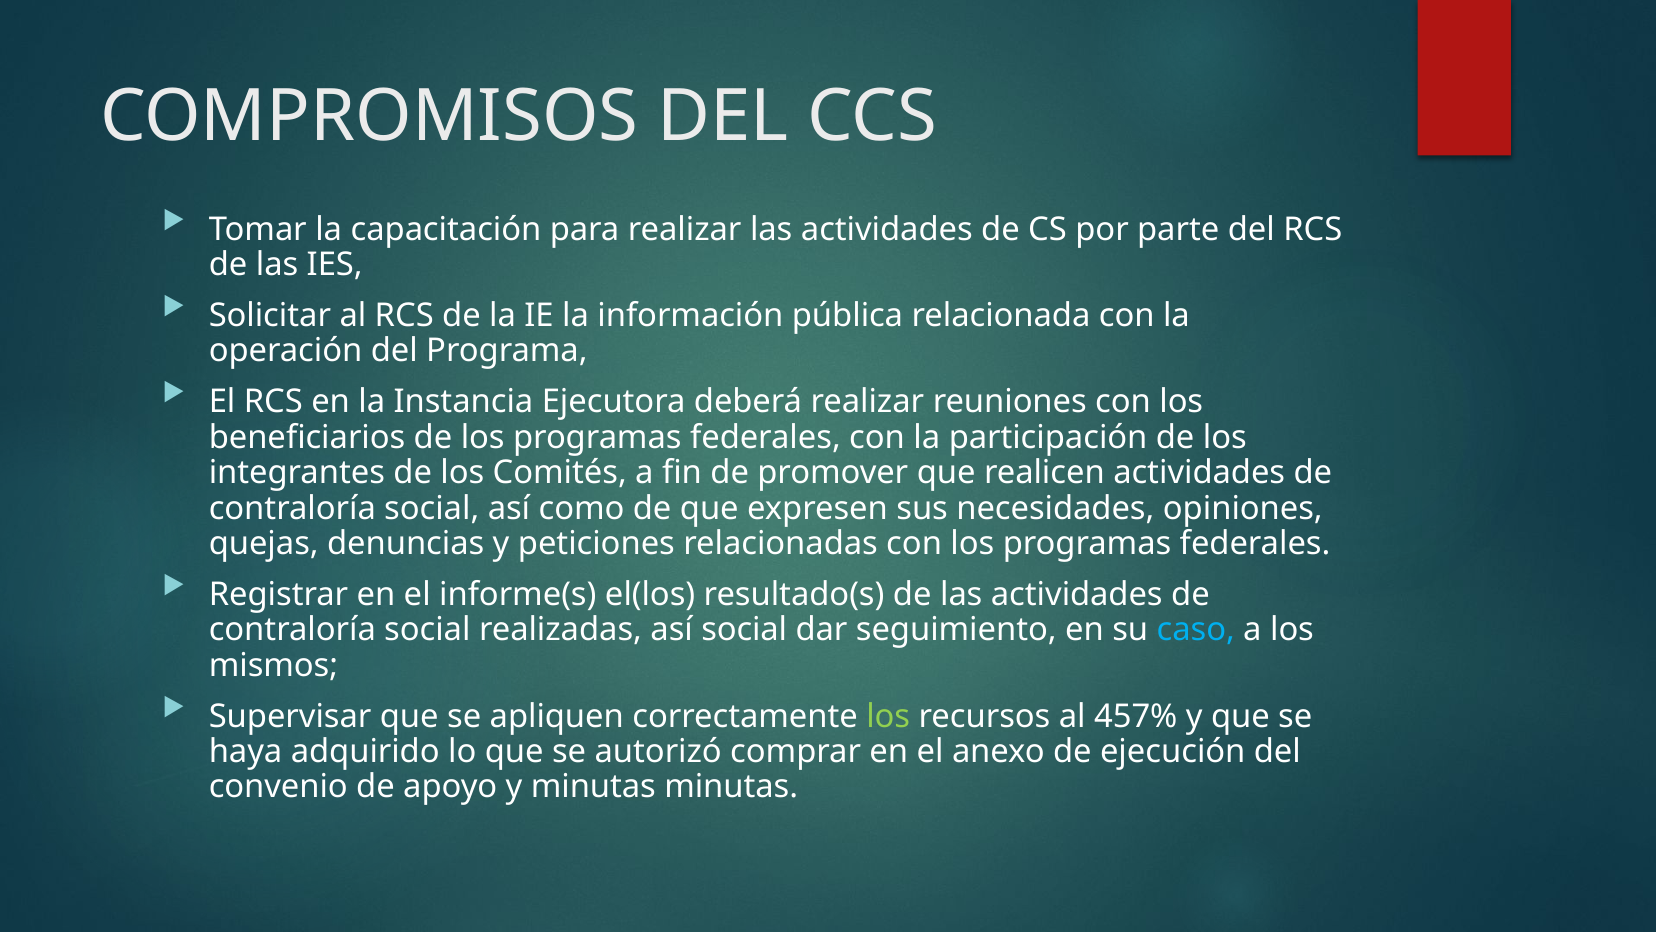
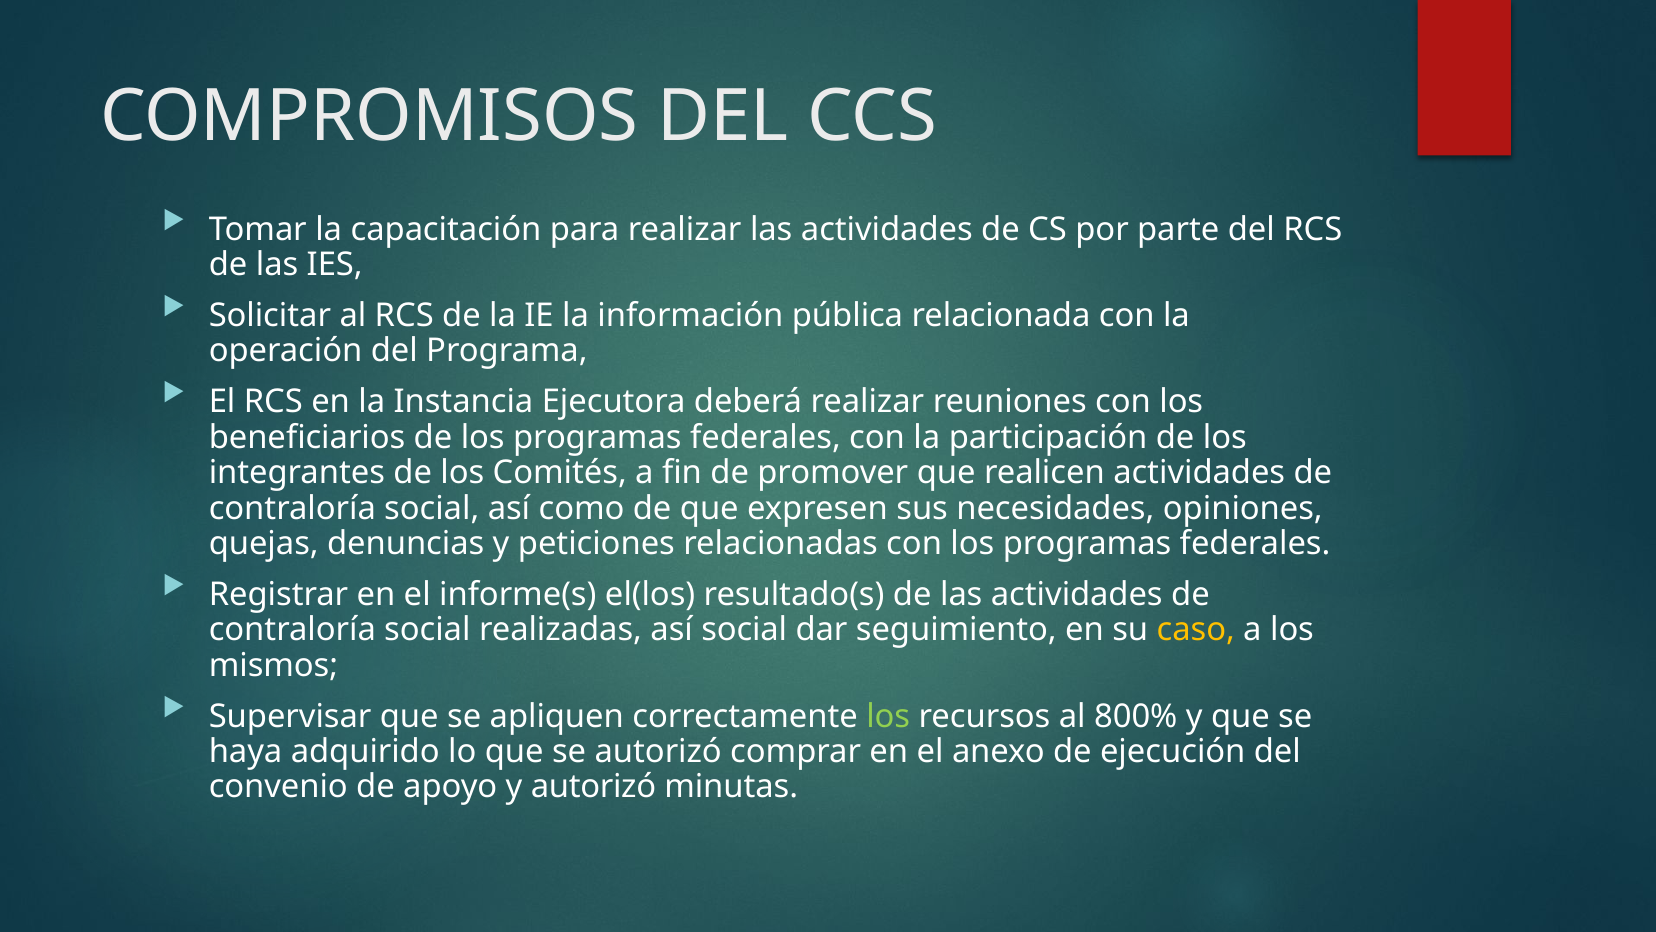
caso colour: light blue -> yellow (1196, 630)
457%: 457% -> 800% (1136, 716)
y minutas: minutas -> autorizó (594, 787)
